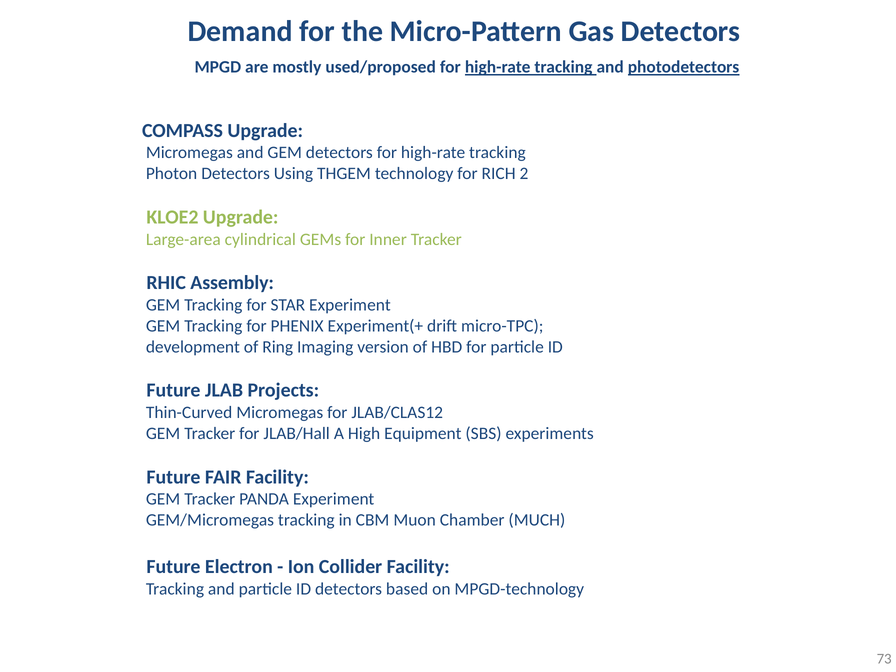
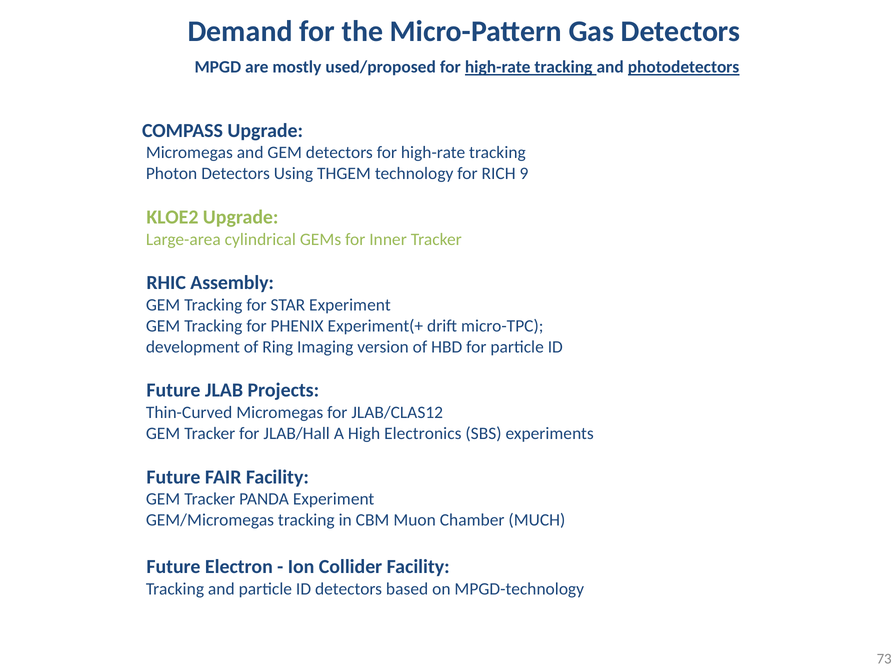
2: 2 -> 9 (524, 174)
Equipment: Equipment -> Electronics (423, 434)
